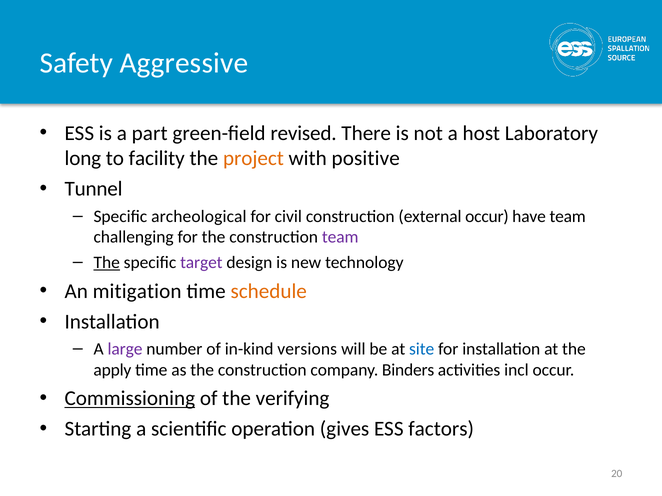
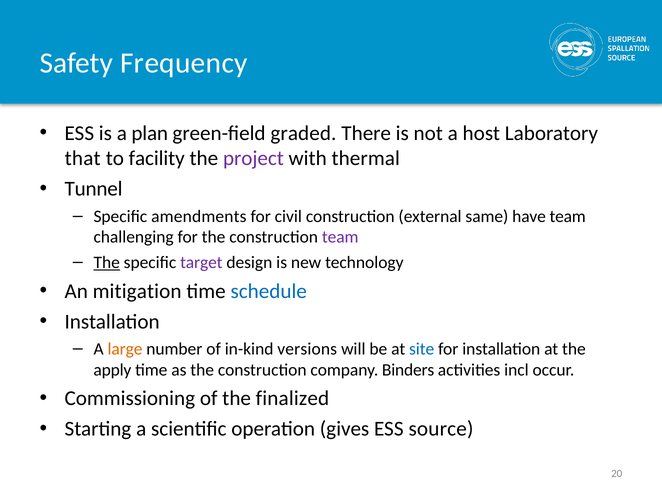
Aggressive: Aggressive -> Frequency (184, 63)
part: part -> plan (150, 133)
revised: revised -> graded (303, 133)
long: long -> that (83, 159)
project colour: orange -> purple (253, 159)
positive: positive -> thermal (366, 159)
archeological: archeological -> amendments (199, 217)
external occur: occur -> same (487, 217)
schedule colour: orange -> blue (269, 291)
large colour: purple -> orange (125, 349)
Commissioning underline: present -> none (130, 399)
verifying: verifying -> finalized (292, 399)
factors: factors -> source (441, 429)
